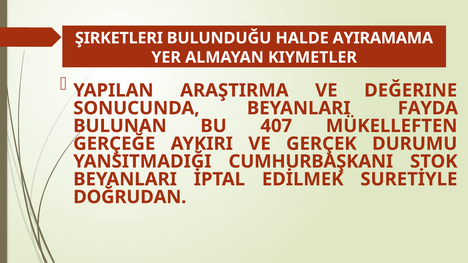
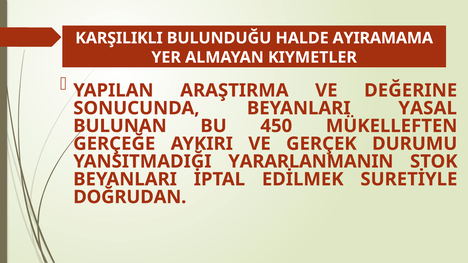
ŞIRKETLERI: ŞIRKETLERI -> KARŞILIKLI (119, 38)
FAYDA: FAYDA -> YASAL (428, 108)
407: 407 -> 450 (276, 126)
CUMHURBAŞKANI: CUMHURBAŞKANI -> YARARLANMANIN (311, 162)
